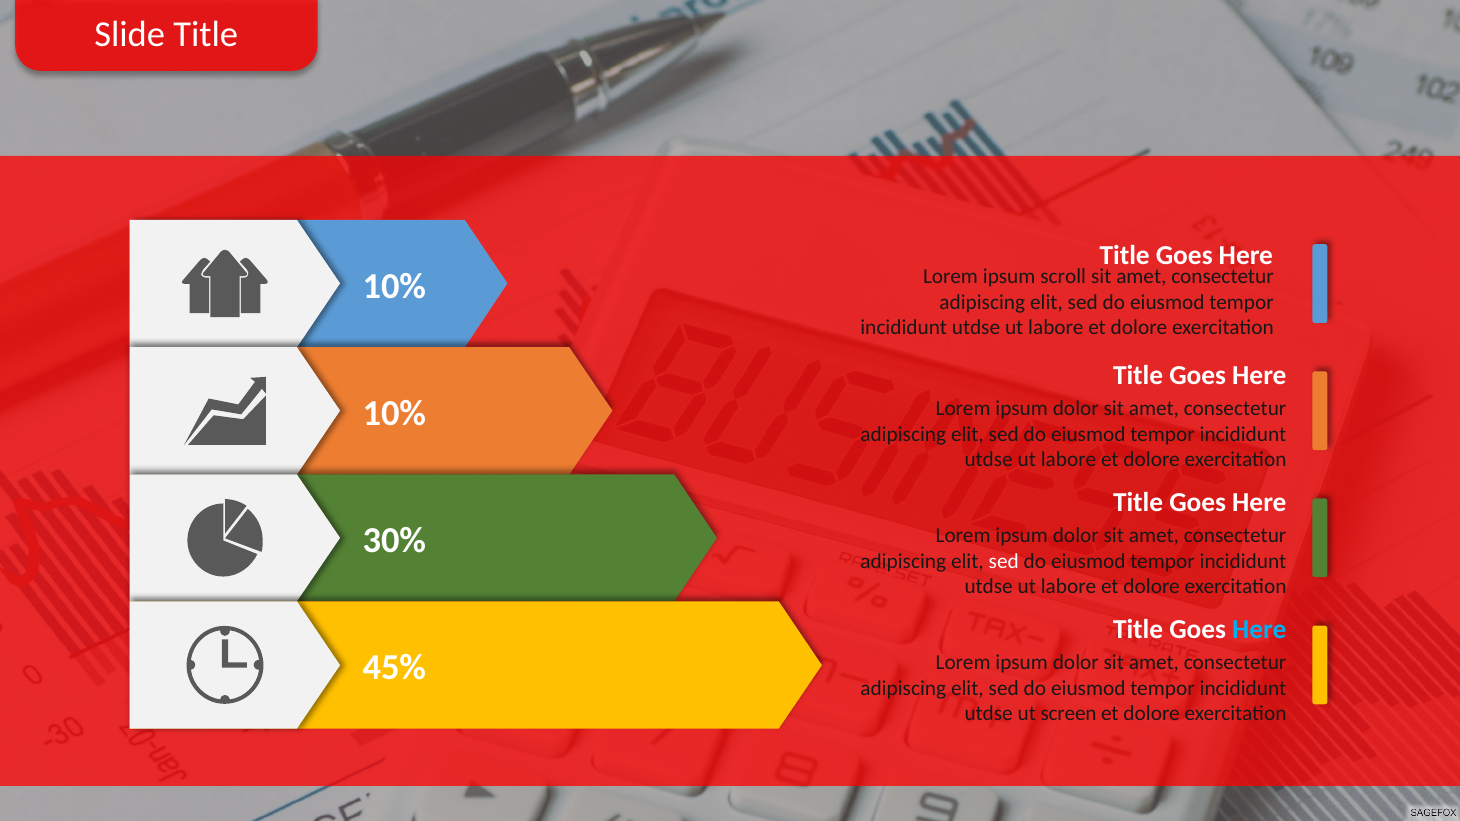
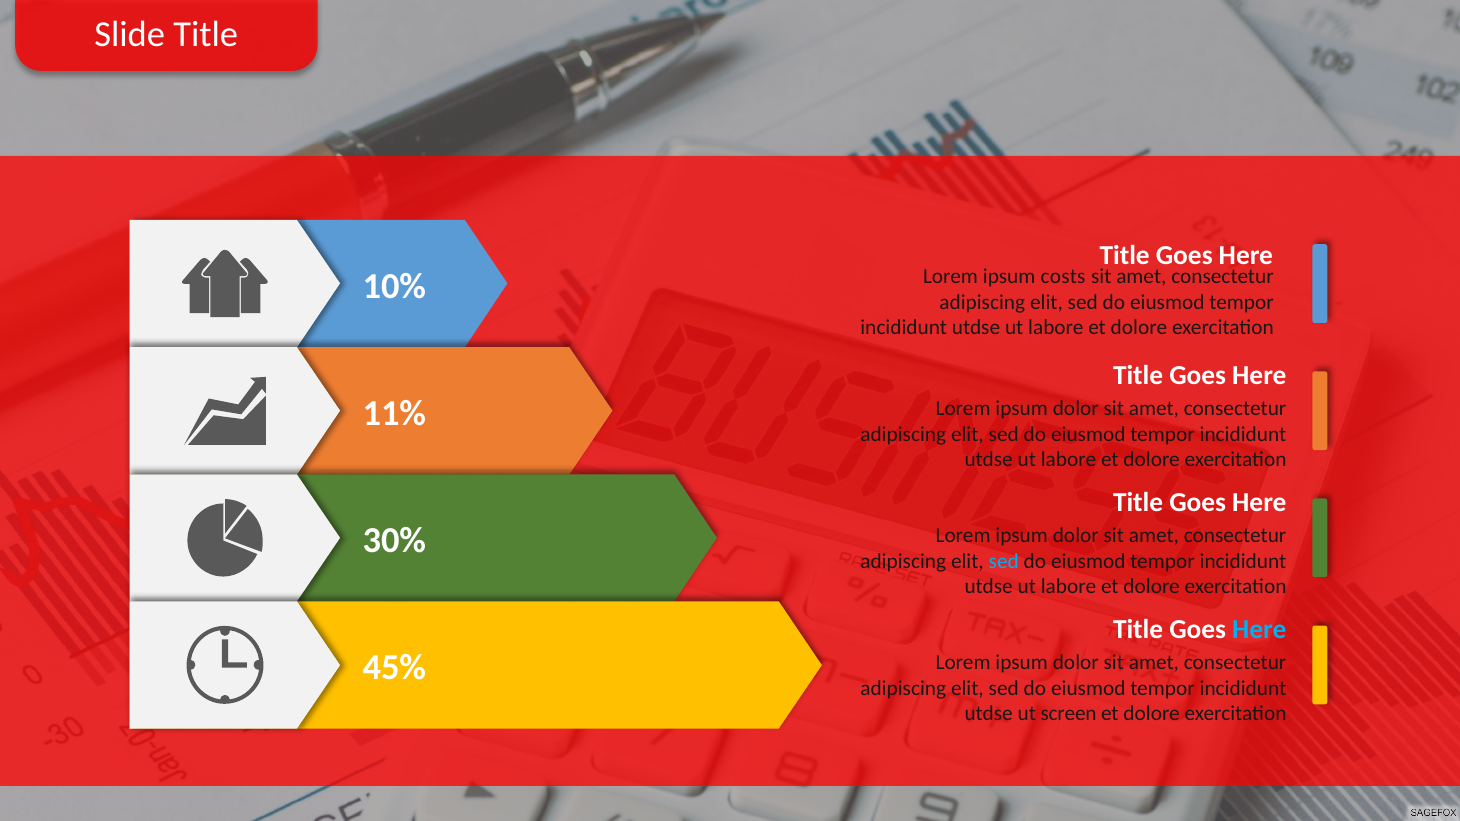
scroll: scroll -> costs (1063, 277)
10%: 10% -> 11% (394, 414)
sed colour: white -> light blue (1004, 561)
